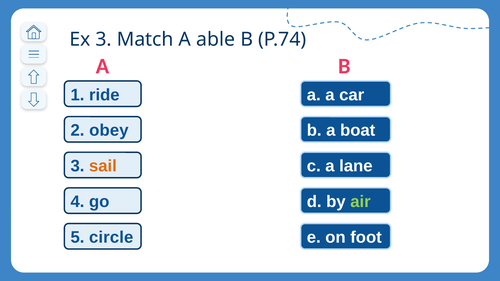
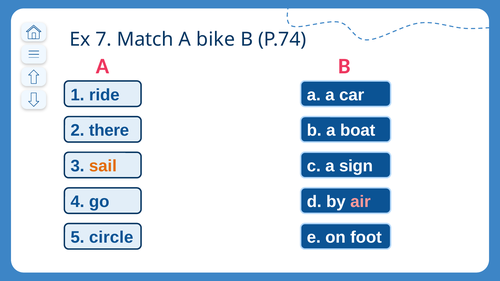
Ex 3: 3 -> 7 (104, 40)
able: able -> bike (216, 40)
obey: obey -> there (109, 131)
lane: lane -> sign (356, 166)
air colour: light green -> pink (360, 202)
